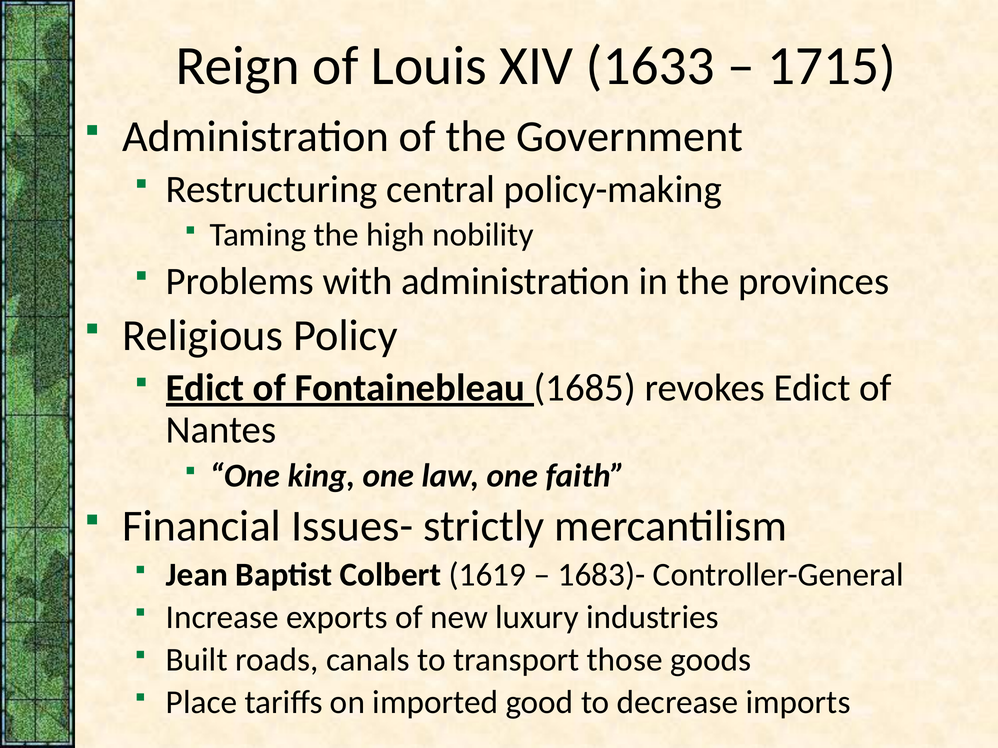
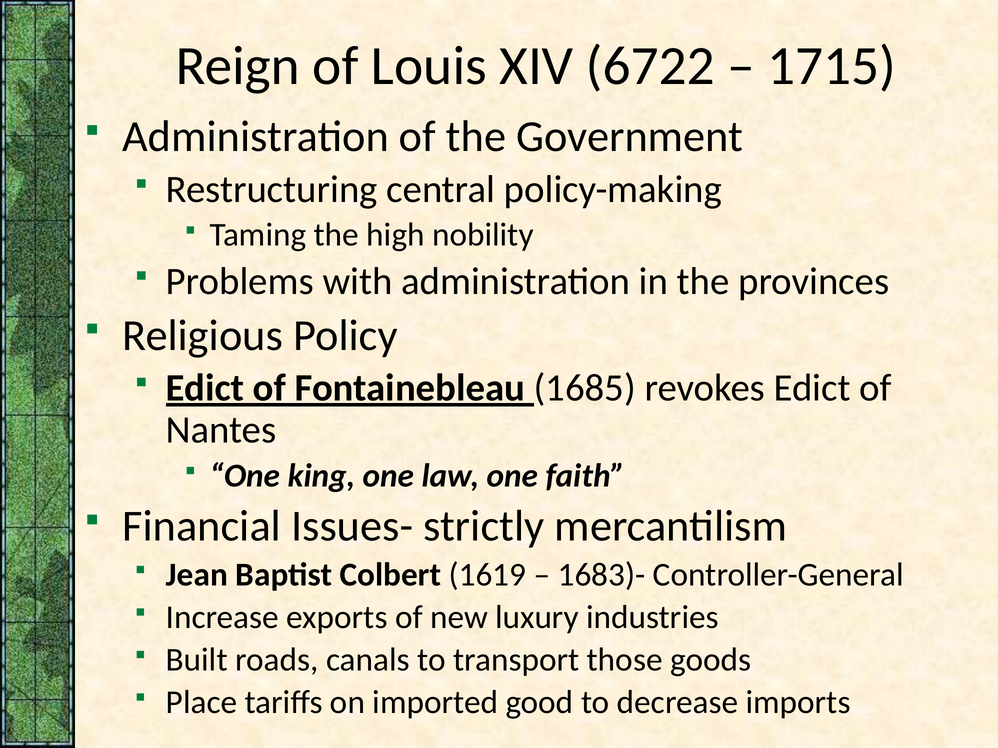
1633: 1633 -> 6722 (650, 66)
